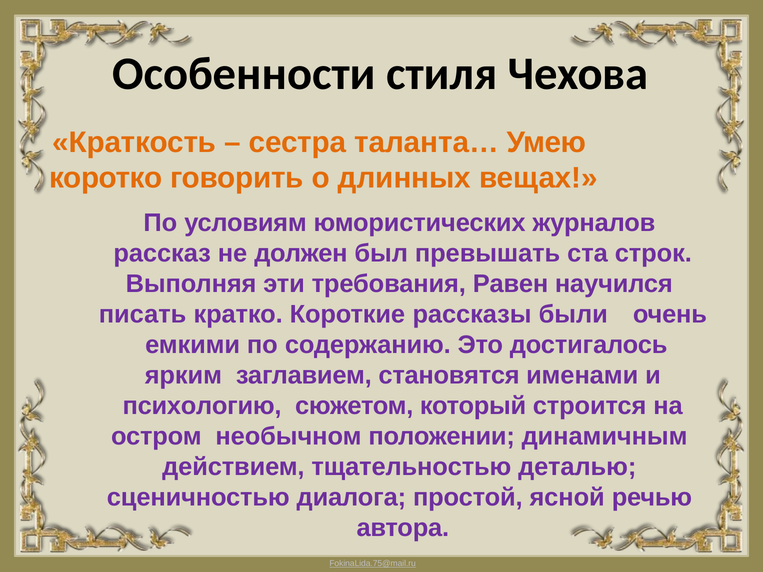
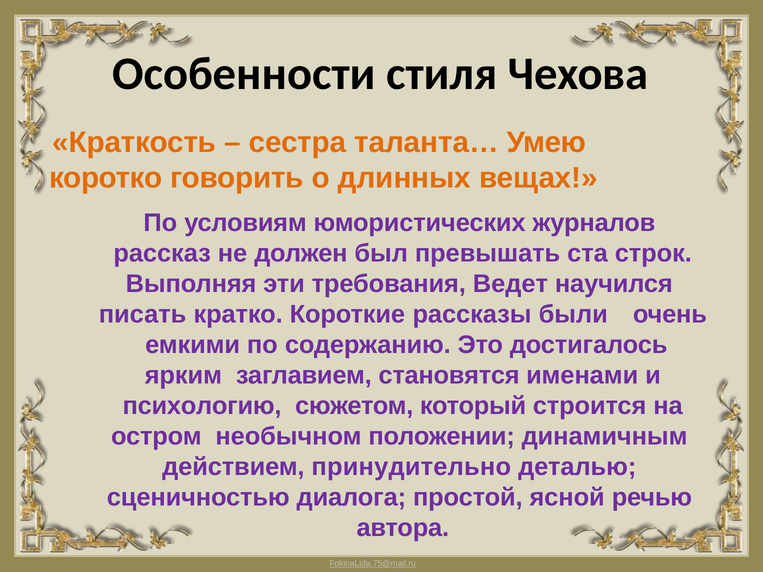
Равен: Равен -> Ведет (510, 284)
тщательностью: тщательностью -> принудительно (411, 467)
